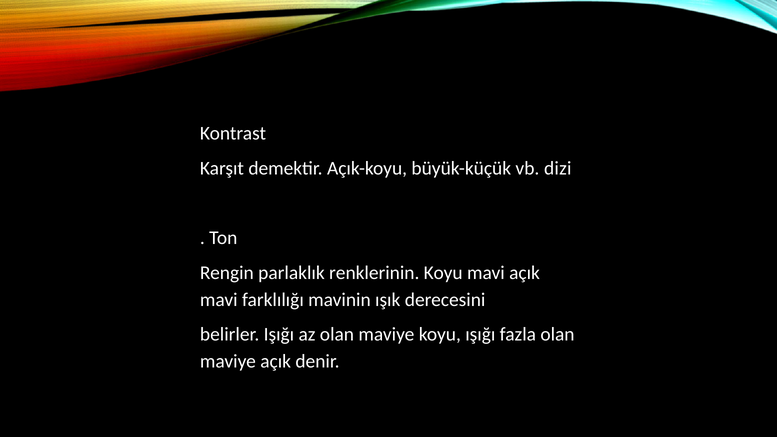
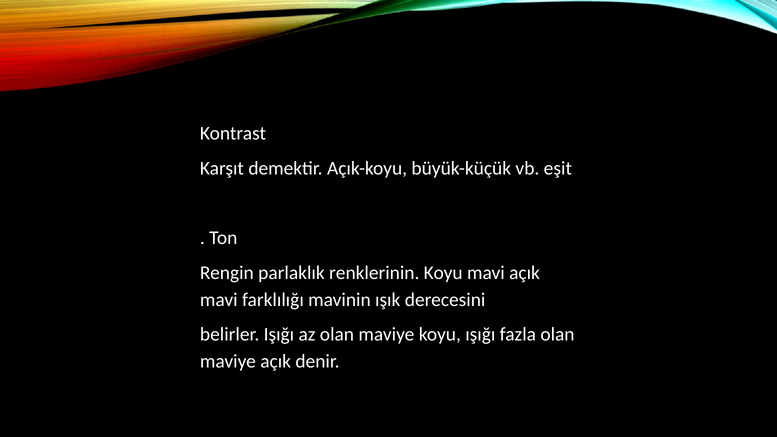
dizi: dizi -> eşit (558, 168)
